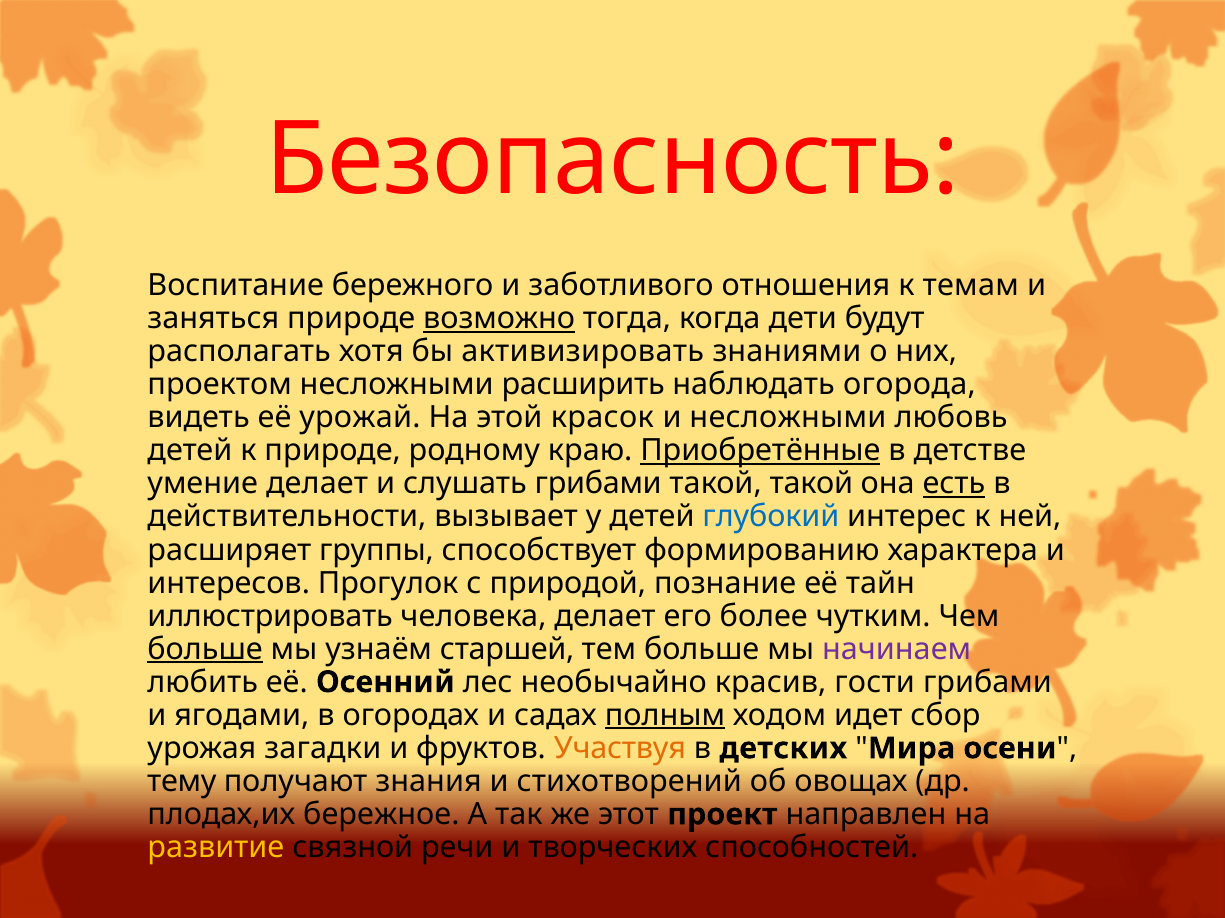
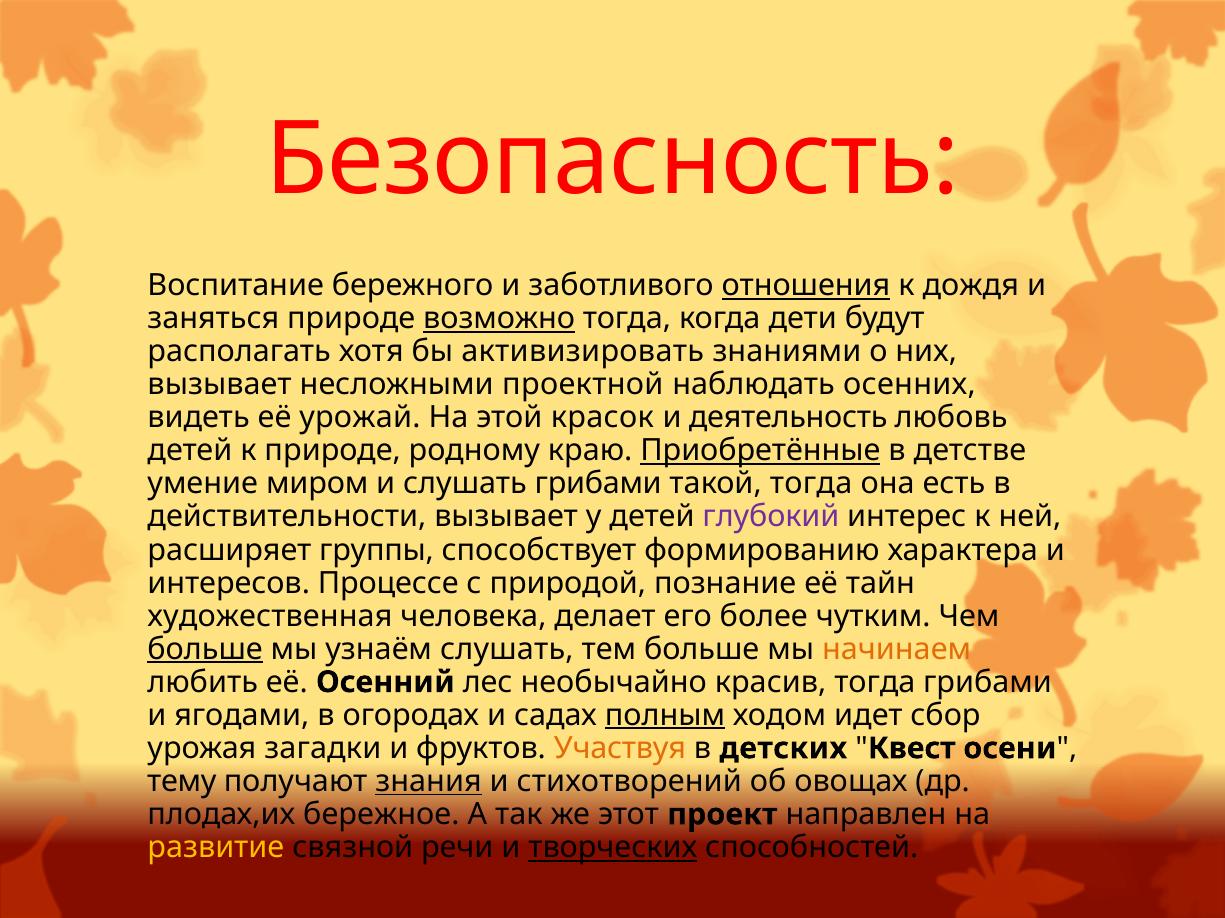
отношения underline: none -> present (806, 286)
темам: темам -> дождя (971, 286)
проектом: проектом -> вызывает (220, 385)
расширить: расширить -> проектной (583, 385)
огорода: огорода -> осенних (910, 385)
и несложными: несложными -> деятельность (788, 418)
умение делает: делает -> миром (317, 484)
такой такой: такой -> тогда (811, 484)
есть underline: present -> none (954, 484)
глубокий colour: blue -> purple (771, 517)
Прогулок: Прогулок -> Процессе (388, 583)
иллюстрировать: иллюстрировать -> художественная (270, 617)
узнаём старшей: старшей -> слушать (507, 650)
начинаем colour: purple -> orange (897, 650)
красив гости: гости -> тогда (875, 683)
Мира: Мира -> Квест (912, 749)
знания underline: none -> present (429, 782)
творческих underline: none -> present (613, 848)
